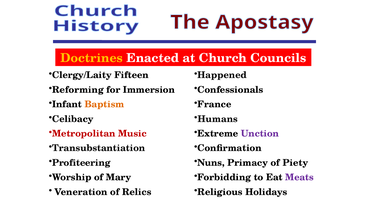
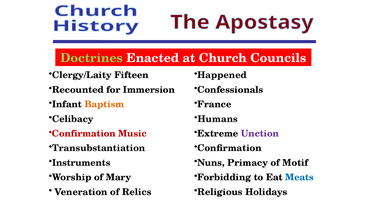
Doctrines colour: yellow -> light green (92, 58)
Reforming: Reforming -> Recounted (78, 90)
Metropolitan: Metropolitan -> Confirmation (84, 133)
Profiteering: Profiteering -> Instruments (81, 162)
Piety: Piety -> Motif (295, 162)
Meats colour: purple -> blue (299, 177)
